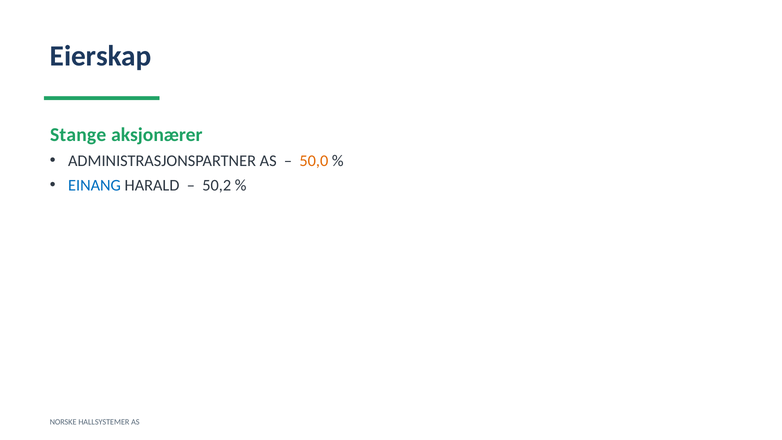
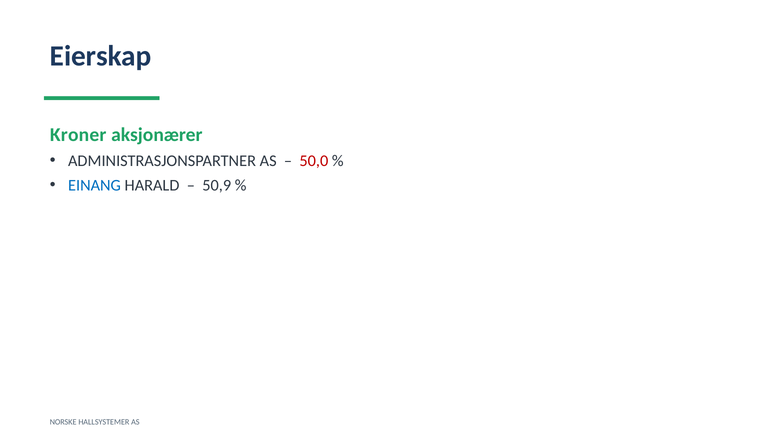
Stange: Stange -> Kroner (78, 135)
50,0 colour: orange -> red (314, 161)
50,2: 50,2 -> 50,9 (217, 185)
